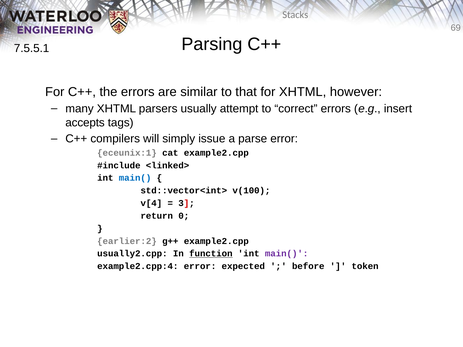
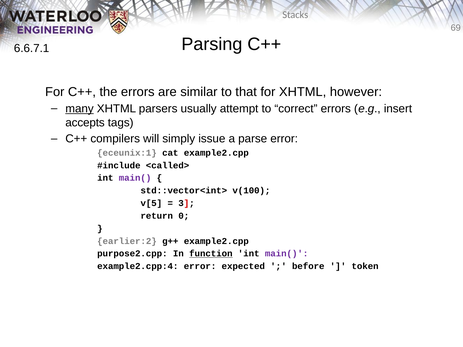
7.5.5.1: 7.5.5.1 -> 6.6.7.1 (32, 48)
many underline: none -> present (80, 109)
<linked>: <linked> -> <called> (168, 166)
main( colour: blue -> purple (135, 178)
v[4: v[4 -> v[5 (151, 203)
usually2.cpp: usually2.cpp -> purpose2.cpp (132, 254)
